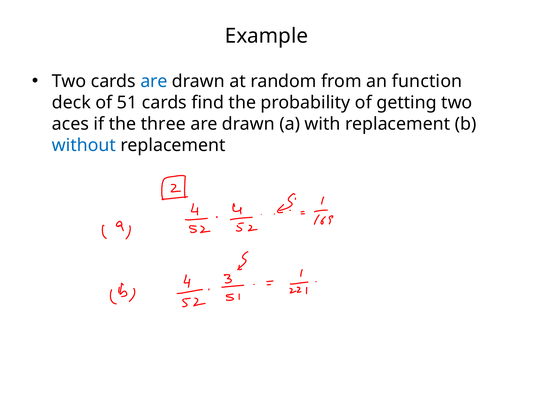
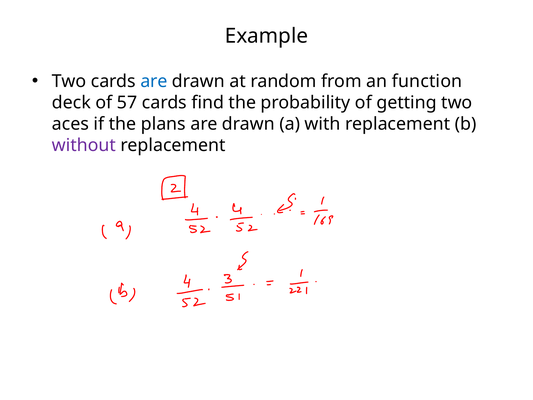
51: 51 -> 57 (127, 103)
three: three -> plans (163, 124)
without colour: blue -> purple (84, 145)
